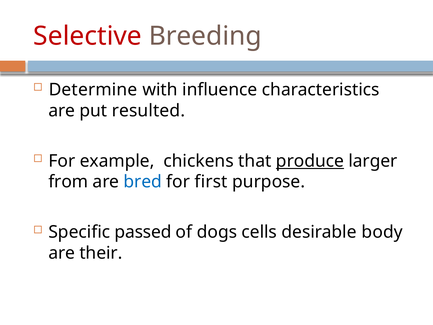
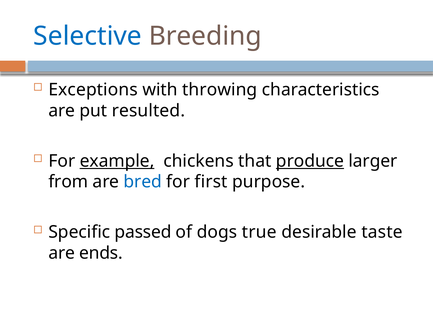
Selective colour: red -> blue (88, 36)
Determine: Determine -> Exceptions (93, 90)
influence: influence -> throwing (220, 90)
example underline: none -> present (117, 161)
cells: cells -> true (259, 232)
body: body -> taste (382, 232)
their: their -> ends (101, 253)
